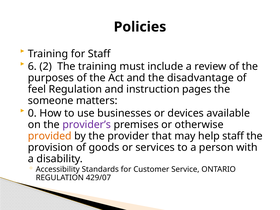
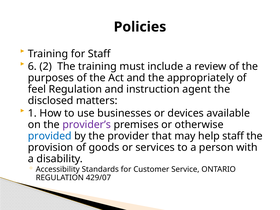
disadvantage: disadvantage -> appropriately (200, 78)
pages: pages -> agent (197, 89)
someone: someone -> disclosed (51, 101)
0: 0 -> 1 (32, 113)
provided colour: orange -> blue (50, 136)
